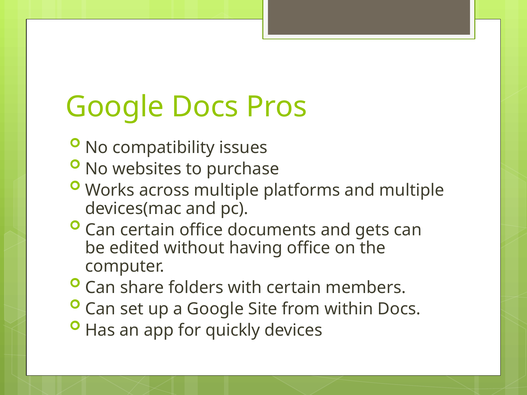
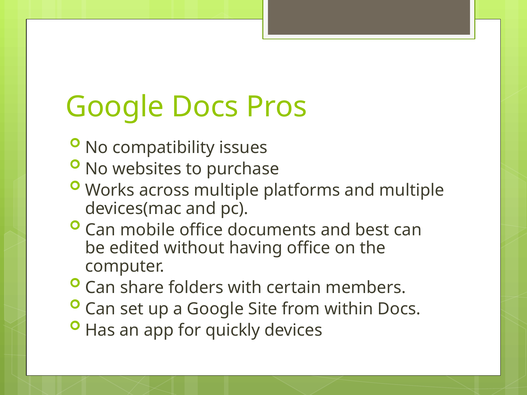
Can certain: certain -> mobile (147, 230)
gets: gets -> best (372, 230)
